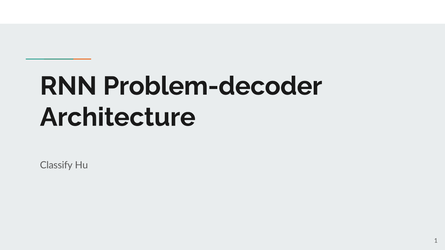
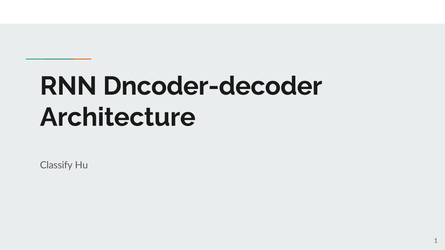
Problem-decoder: Problem-decoder -> Dncoder-decoder (213, 86)
